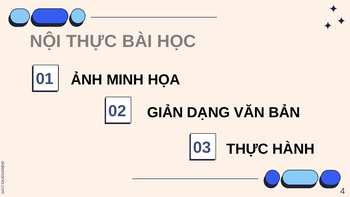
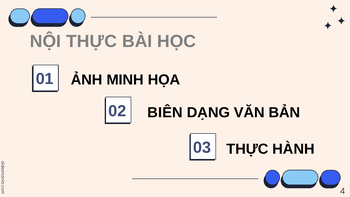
GIẢN: GIẢN -> BIÊN (165, 113)
